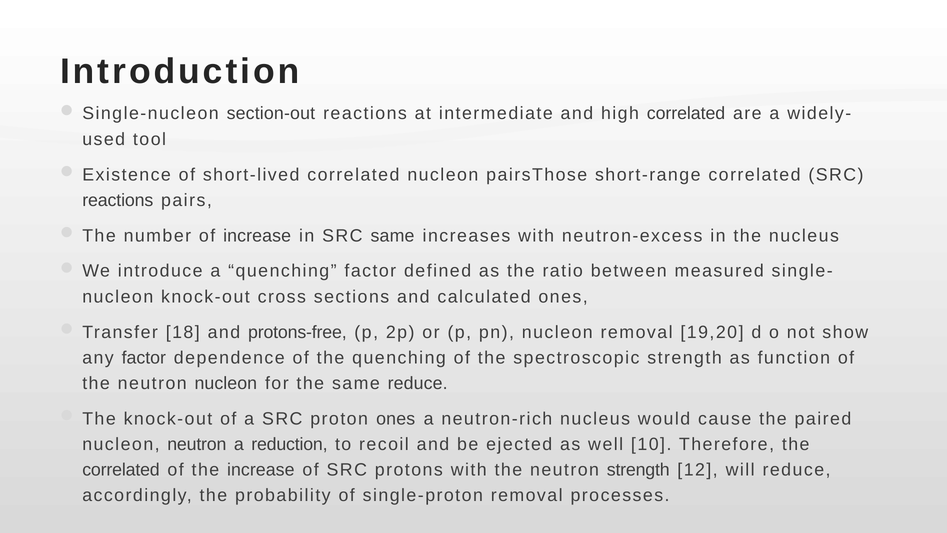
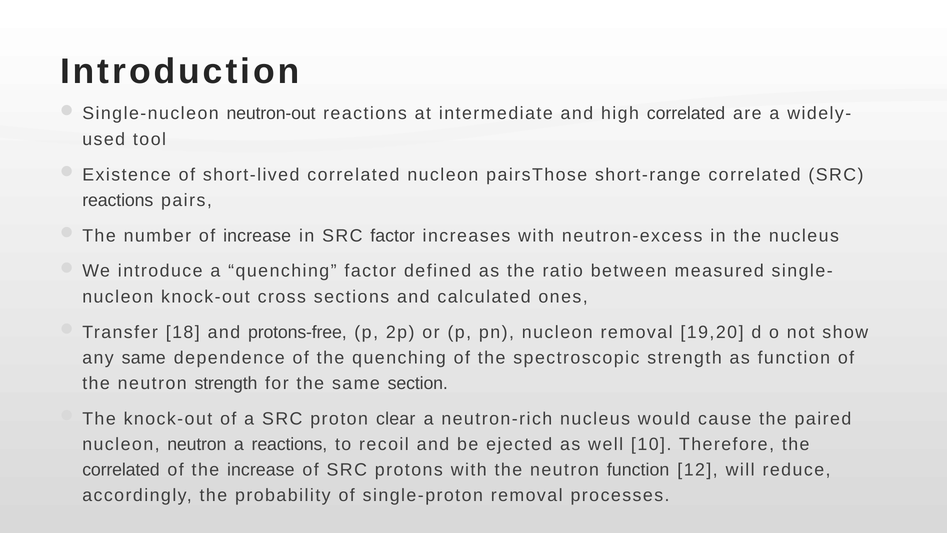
section-out: section-out -> neutron-out (271, 114)
SRC same: same -> factor (393, 236)
any factor: factor -> same (144, 358)
neutron nucleon: nucleon -> strength (226, 383)
same reduce: reduce -> section (418, 383)
proton ones: ones -> clear (396, 418)
a reduction: reduction -> reactions (289, 444)
neutron strength: strength -> function (638, 470)
